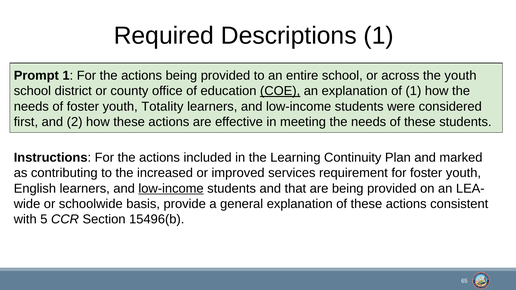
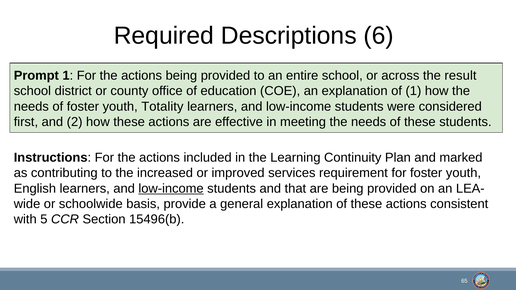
Descriptions 1: 1 -> 6 (379, 36)
the youth: youth -> result (461, 76)
COE underline: present -> none (280, 91)
